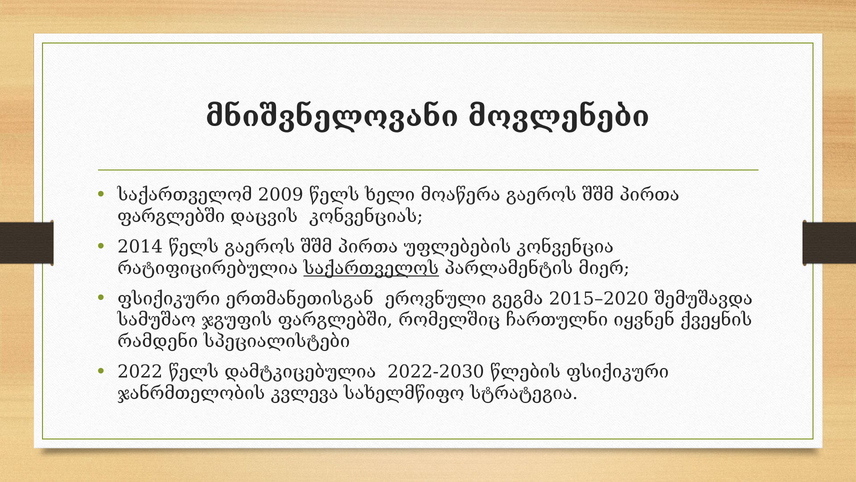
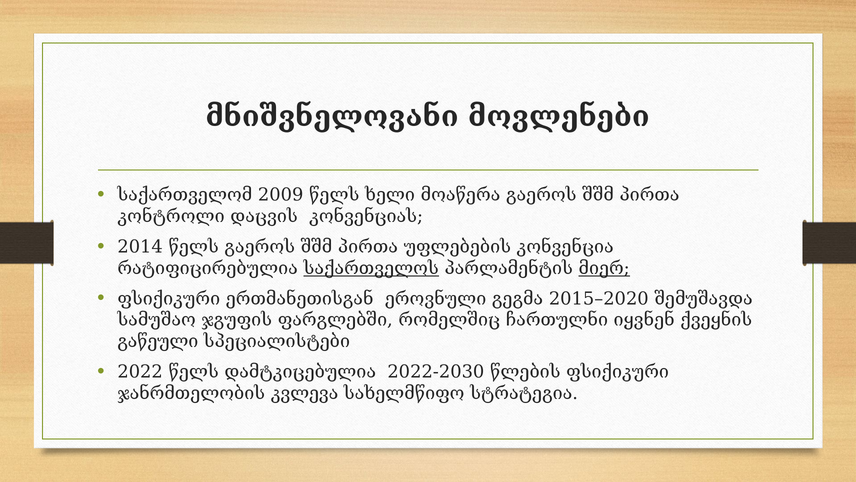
ფარგლებში: ფარგლებში -> კონტროლი (171, 216)
მიერ underline: none -> present (604, 268)
რამდენი: რამდენი -> გაწეული (158, 341)
